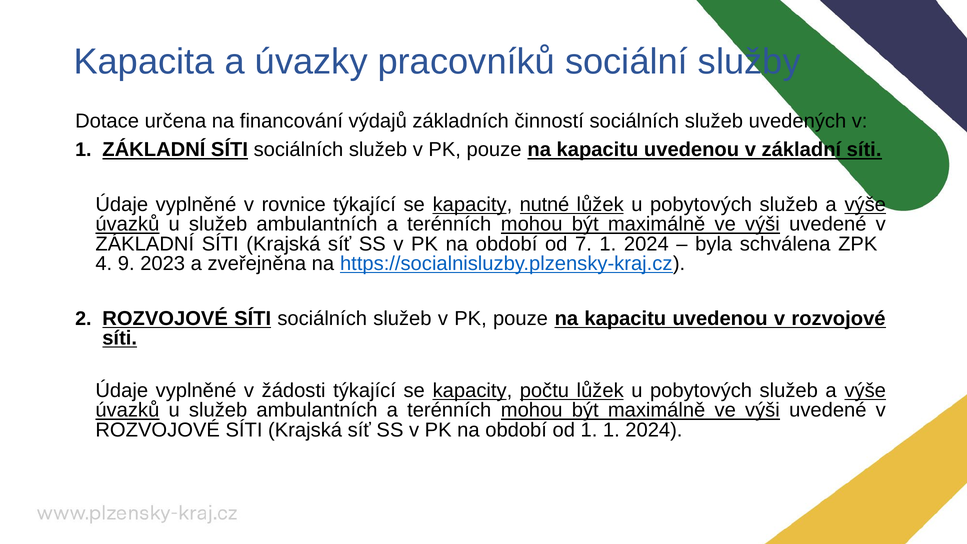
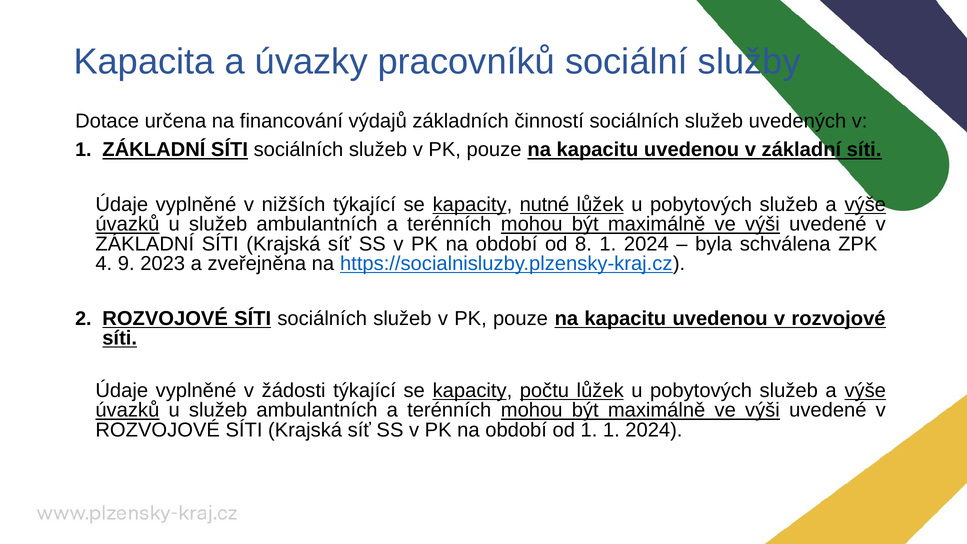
rovnice: rovnice -> nižších (294, 205)
7: 7 -> 8 (583, 244)
